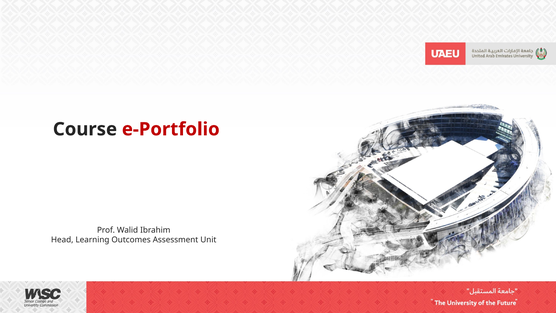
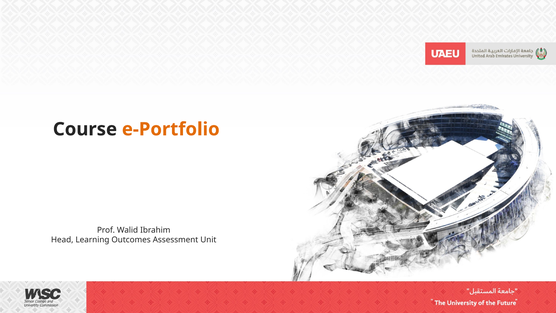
e-Portfolio colour: red -> orange (171, 129)
